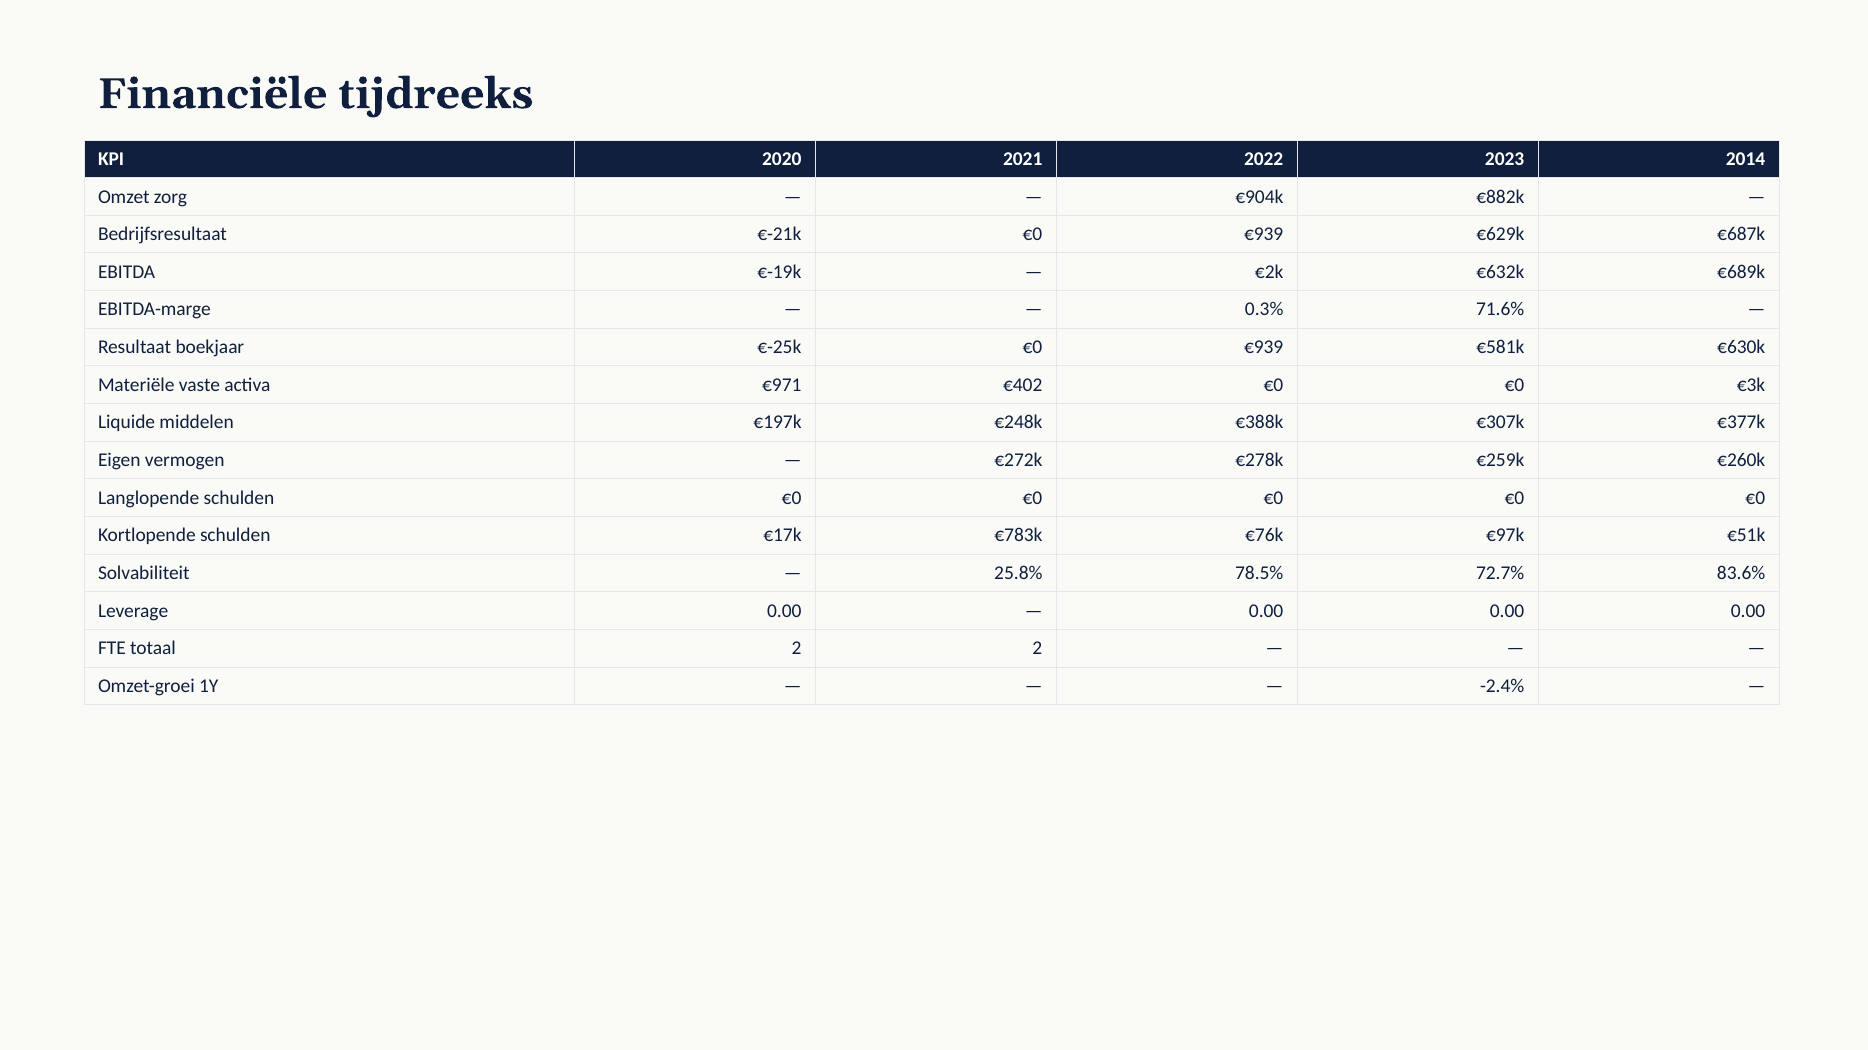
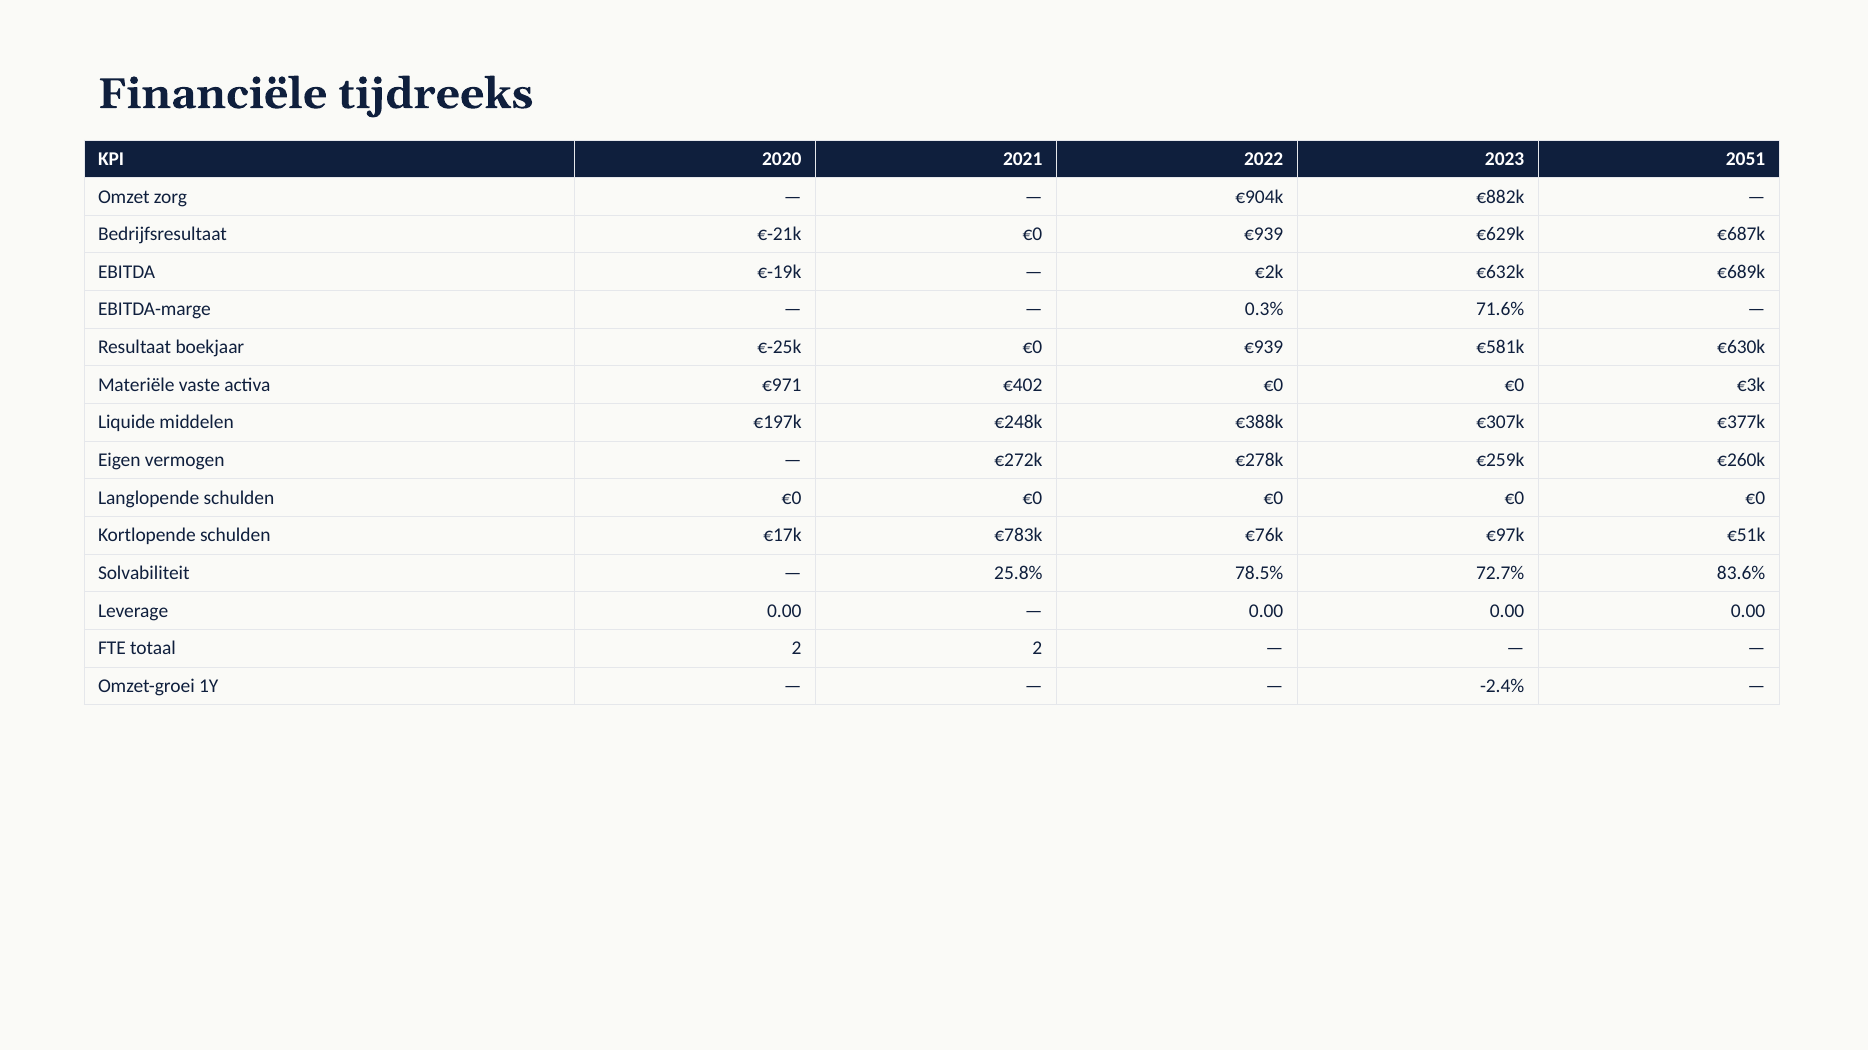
2014: 2014 -> 2051 (1746, 159)
